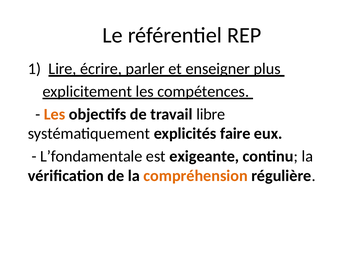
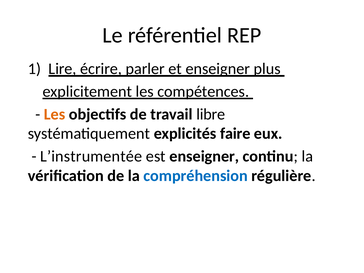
L’fondamentale: L’fondamentale -> L’instrumentée (91, 156)
est exigeante: exigeante -> enseigner (204, 156)
compréhension colour: orange -> blue (196, 176)
